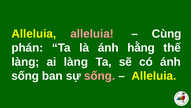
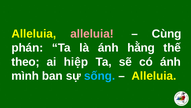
làng: làng -> theo (25, 62)
ai làng: làng -> hiệp (76, 62)
sống: sống -> mình (25, 76)
sống colour: pink -> light blue (100, 76)
